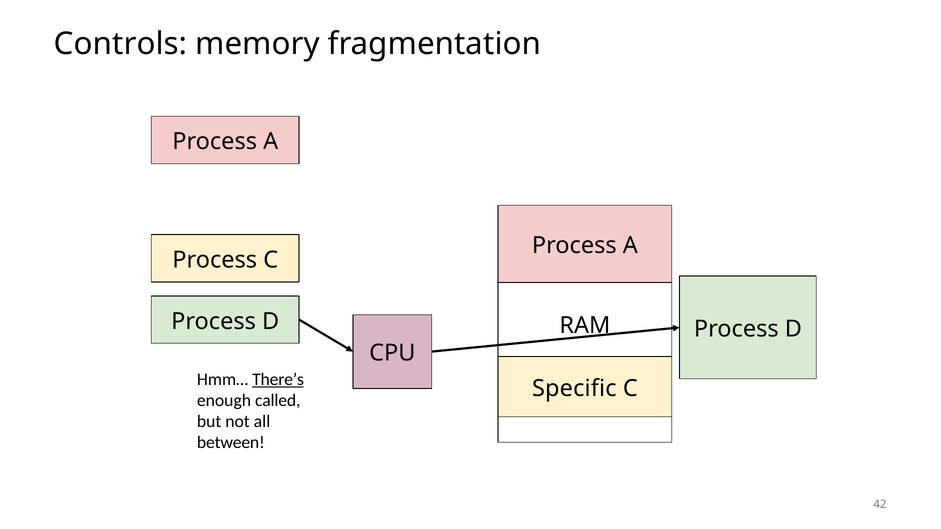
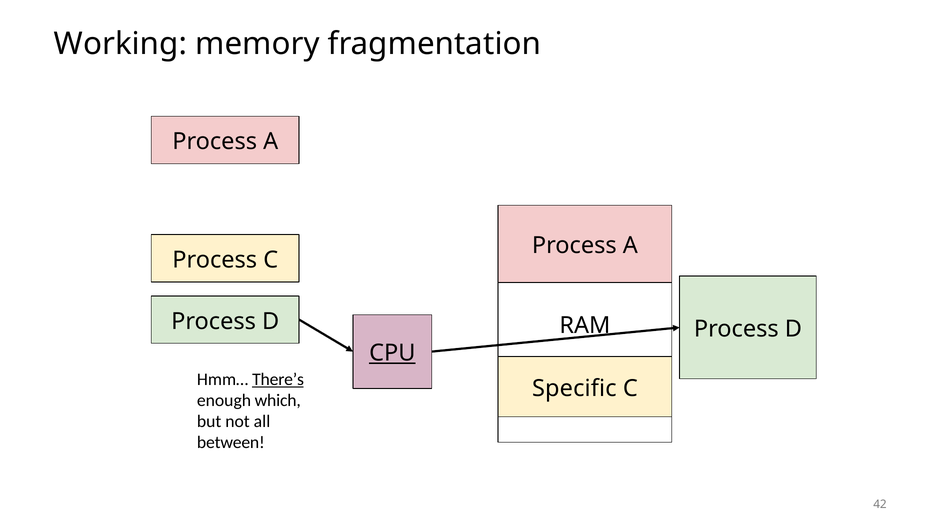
Controls: Controls -> Working (121, 44)
CPU underline: none -> present (392, 353)
called: called -> which (278, 401)
